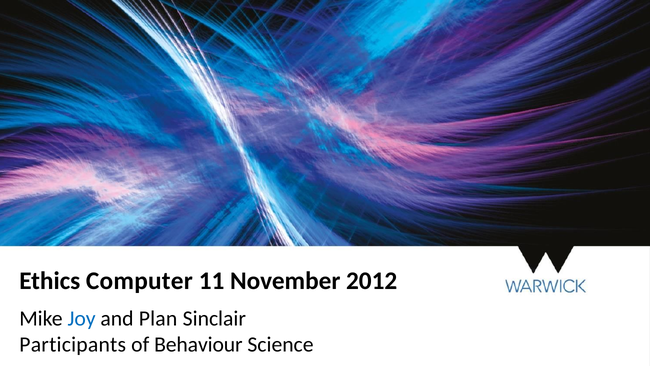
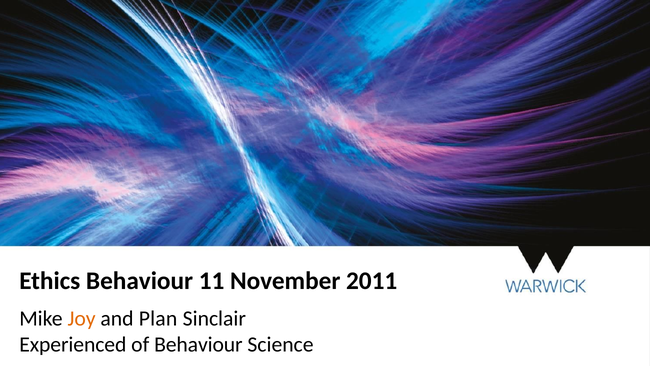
Ethics Computer: Computer -> Behaviour (140, 281)
2012: 2012 -> 2011 (372, 281)
Joy colour: blue -> orange (82, 318)
Participants: Participants -> Experienced (73, 344)
